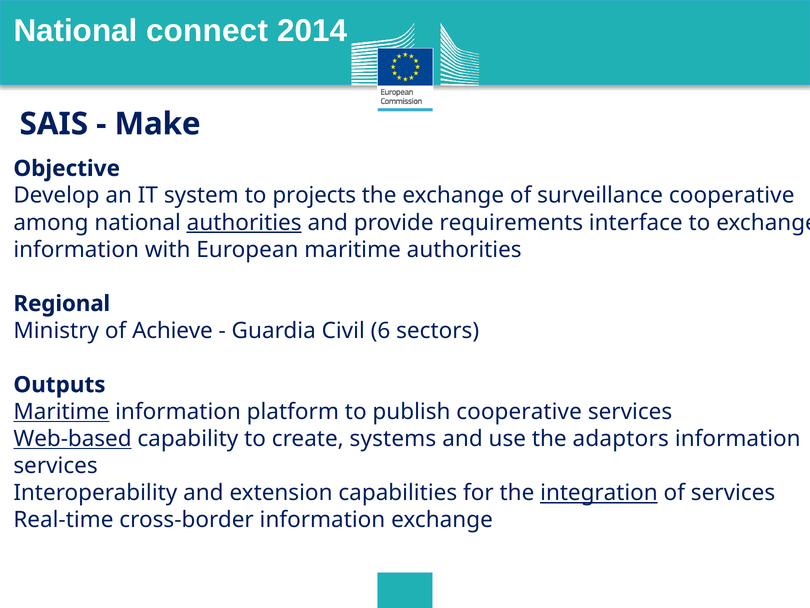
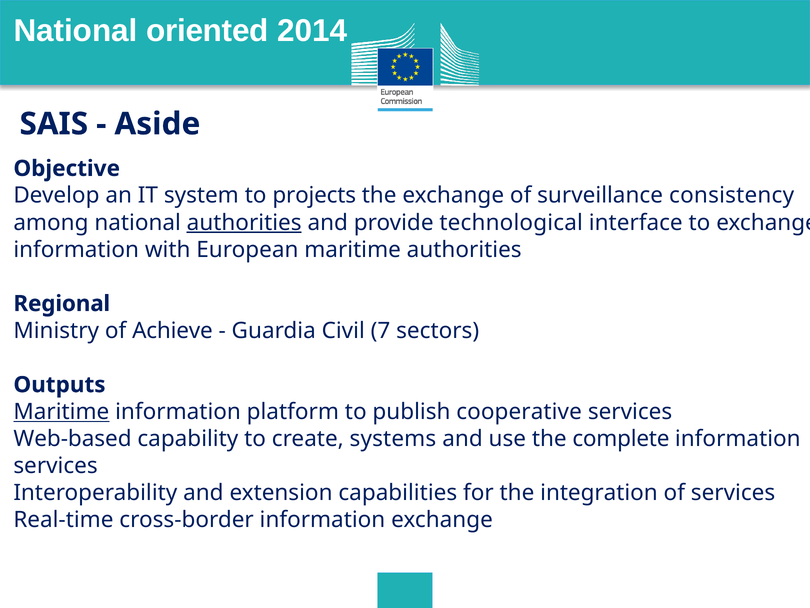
connect: connect -> oriented (207, 31)
Make: Make -> Aside (157, 124)
surveillance cooperative: cooperative -> consistency (732, 195)
requirements: requirements -> technological (511, 222)
6: 6 -> 7 (380, 330)
Web-based underline: present -> none (73, 438)
adaptors: adaptors -> complete (621, 438)
integration underline: present -> none (599, 493)
